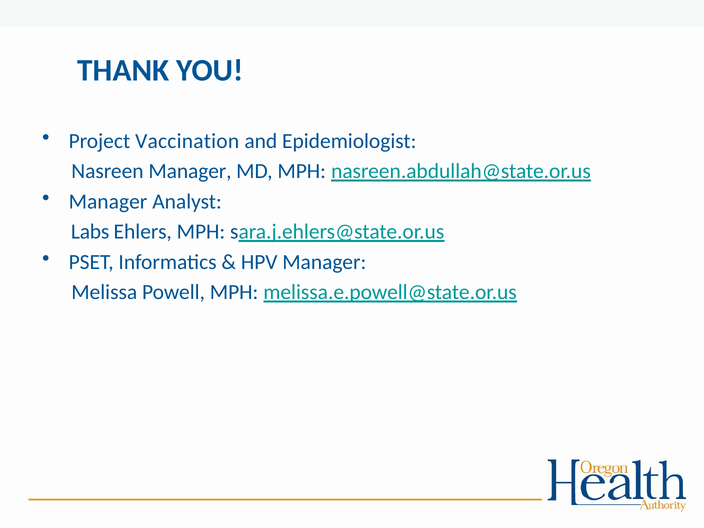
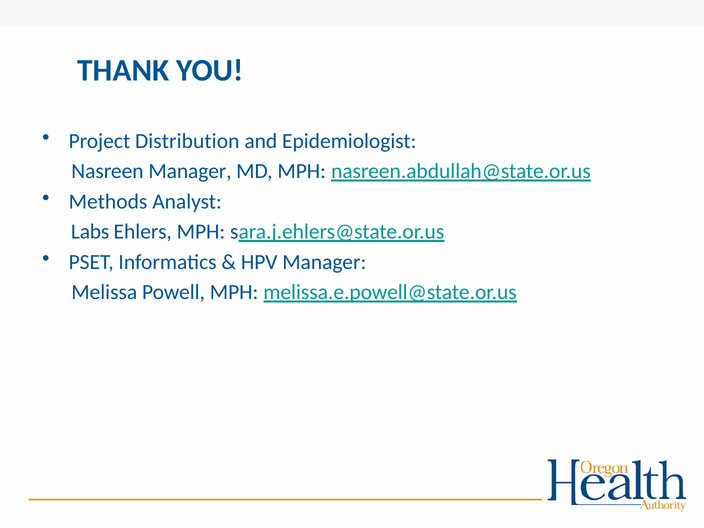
Vaccination: Vaccination -> Distribution (187, 141)
Manager: Manager -> Methods (108, 202)
